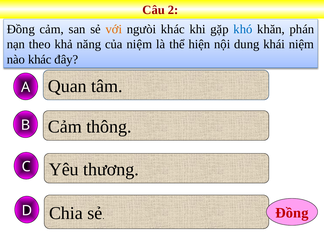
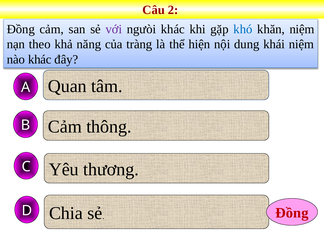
với colour: orange -> purple (114, 29)
khăn phán: phán -> niệm (302, 29)
của niệm: niệm -> tràng (139, 44)
